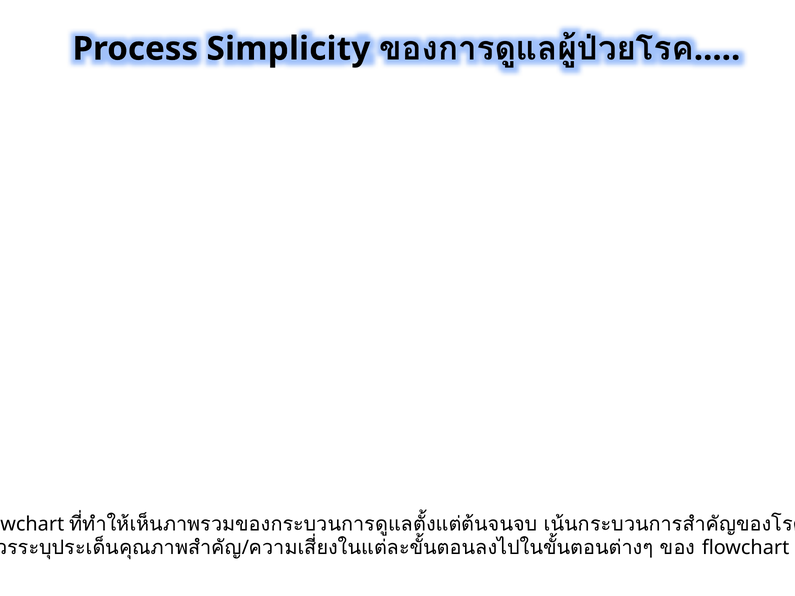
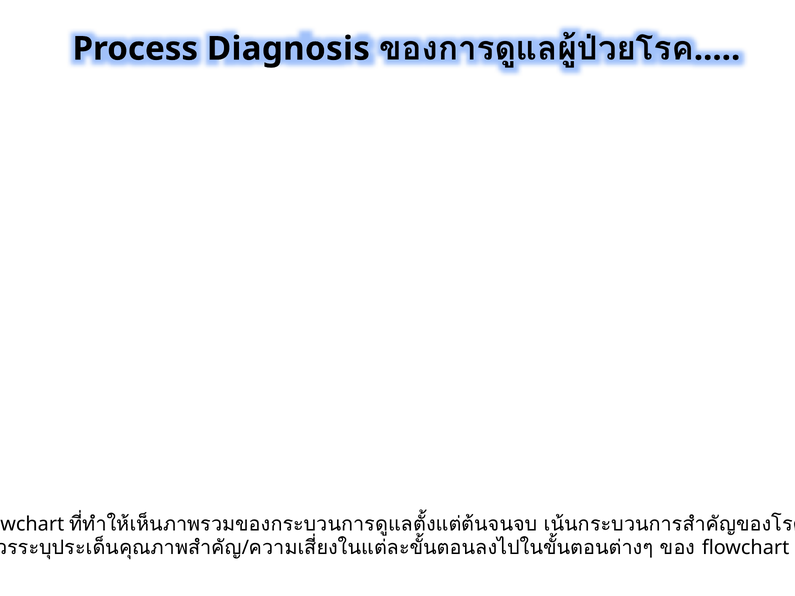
Simplicity: Simplicity -> Diagnosis (288, 49)
